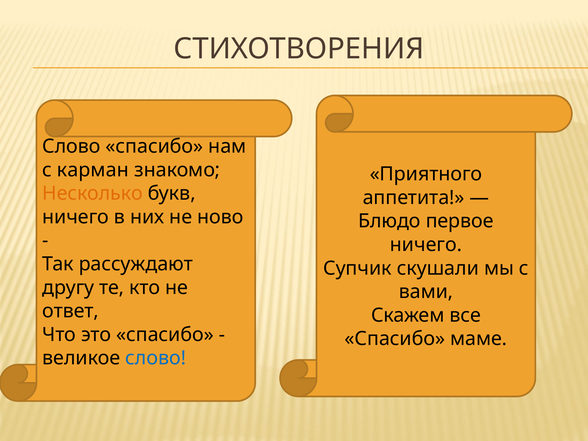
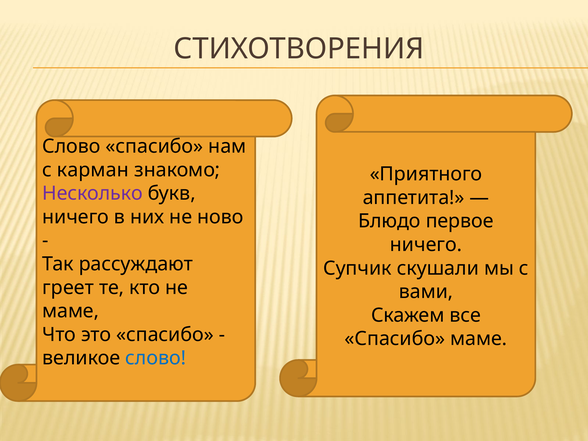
Несколько colour: orange -> purple (93, 193)
другу: другу -> греет (68, 288)
ответ: ответ -> маме (71, 311)
